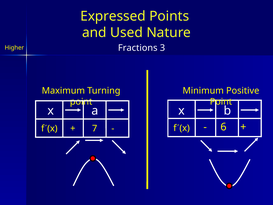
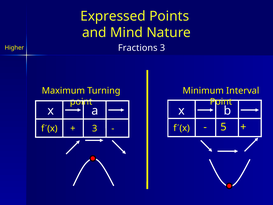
Used: Used -> Mind (126, 33)
Positive: Positive -> Interval (243, 91)
6: 6 -> 5 (224, 127)
7: 7 -> 3 (95, 128)
